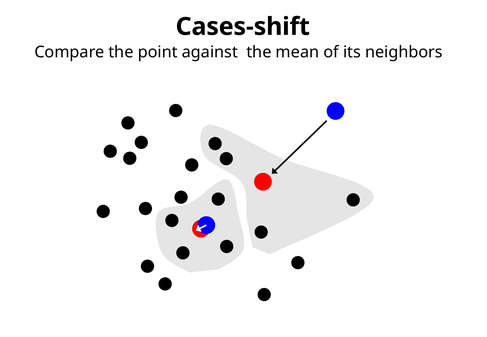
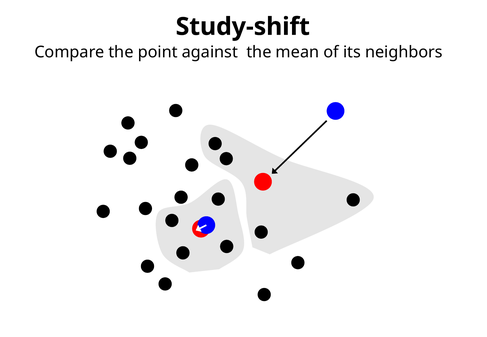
Cases-shift: Cases-shift -> Study-shift (243, 27)
